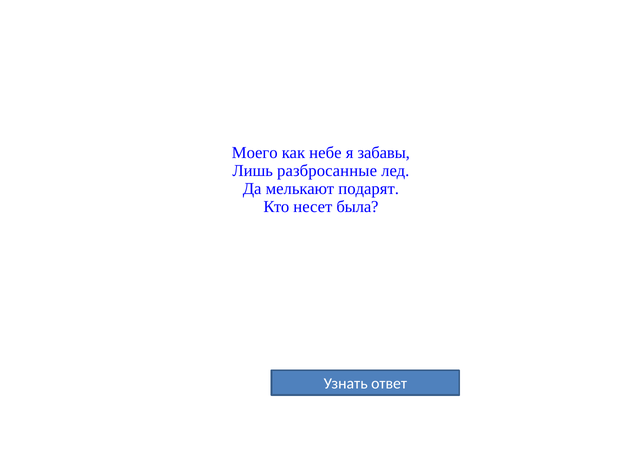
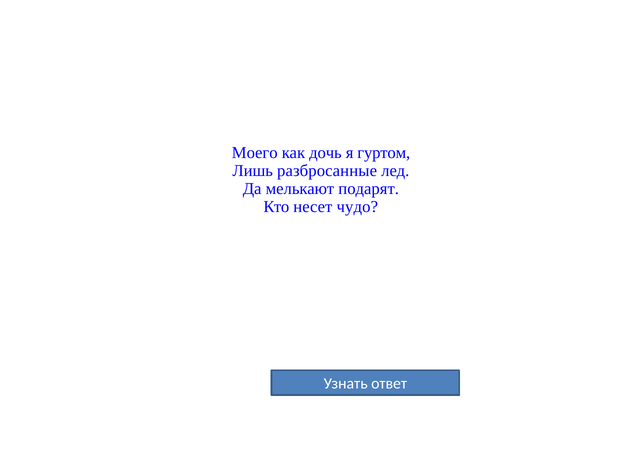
небе: небе -> дочь (325, 153)
забавы: забавы -> гуртом (384, 153)
была: была -> чудо (357, 207)
